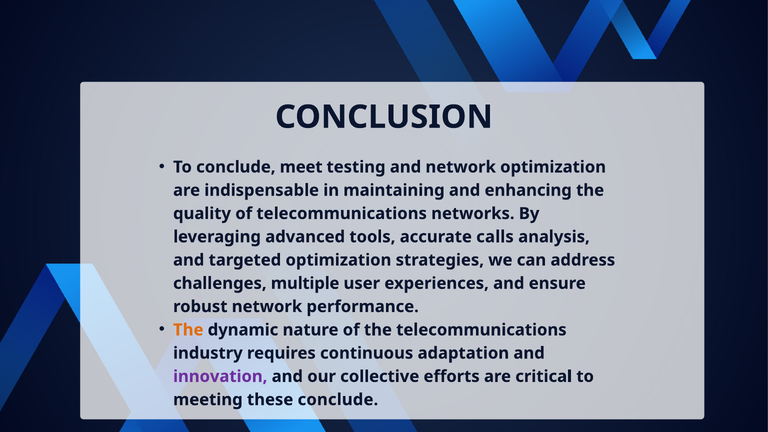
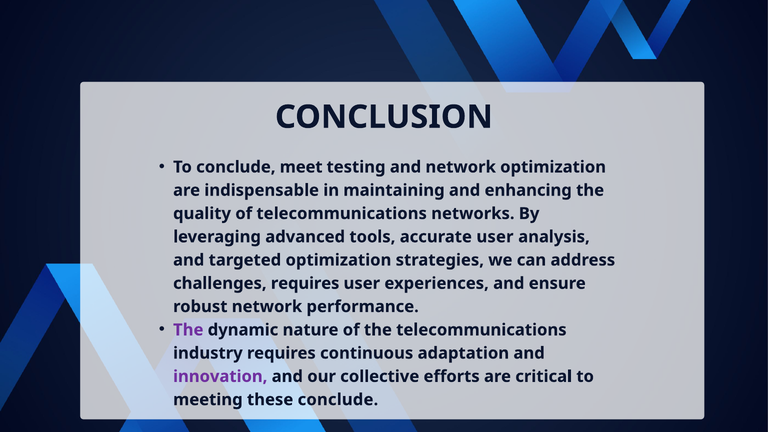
accurate calls: calls -> user (495, 237)
challenges multiple: multiple -> requires (305, 283)
The colour: orange -> purple (188, 330)
